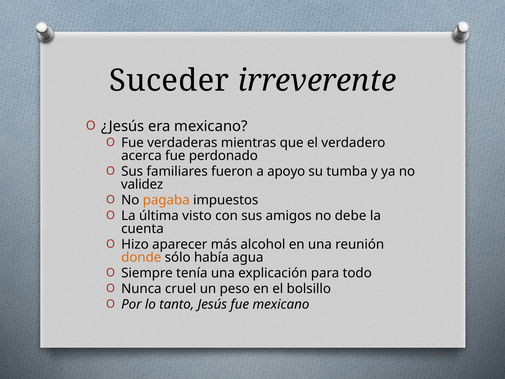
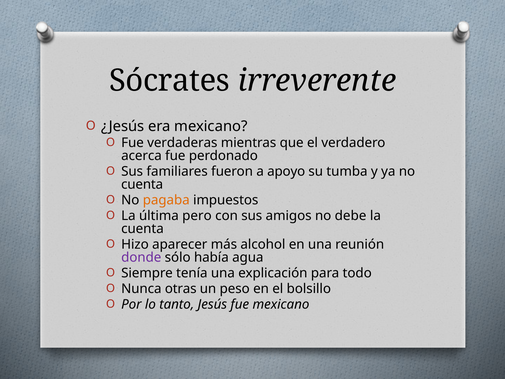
Suceder: Suceder -> Sócrates (169, 80)
validez: validez -> cuenta (142, 184)
visto: visto -> pero (197, 216)
donde colour: orange -> purple (141, 257)
cruel: cruel -> otras (181, 289)
